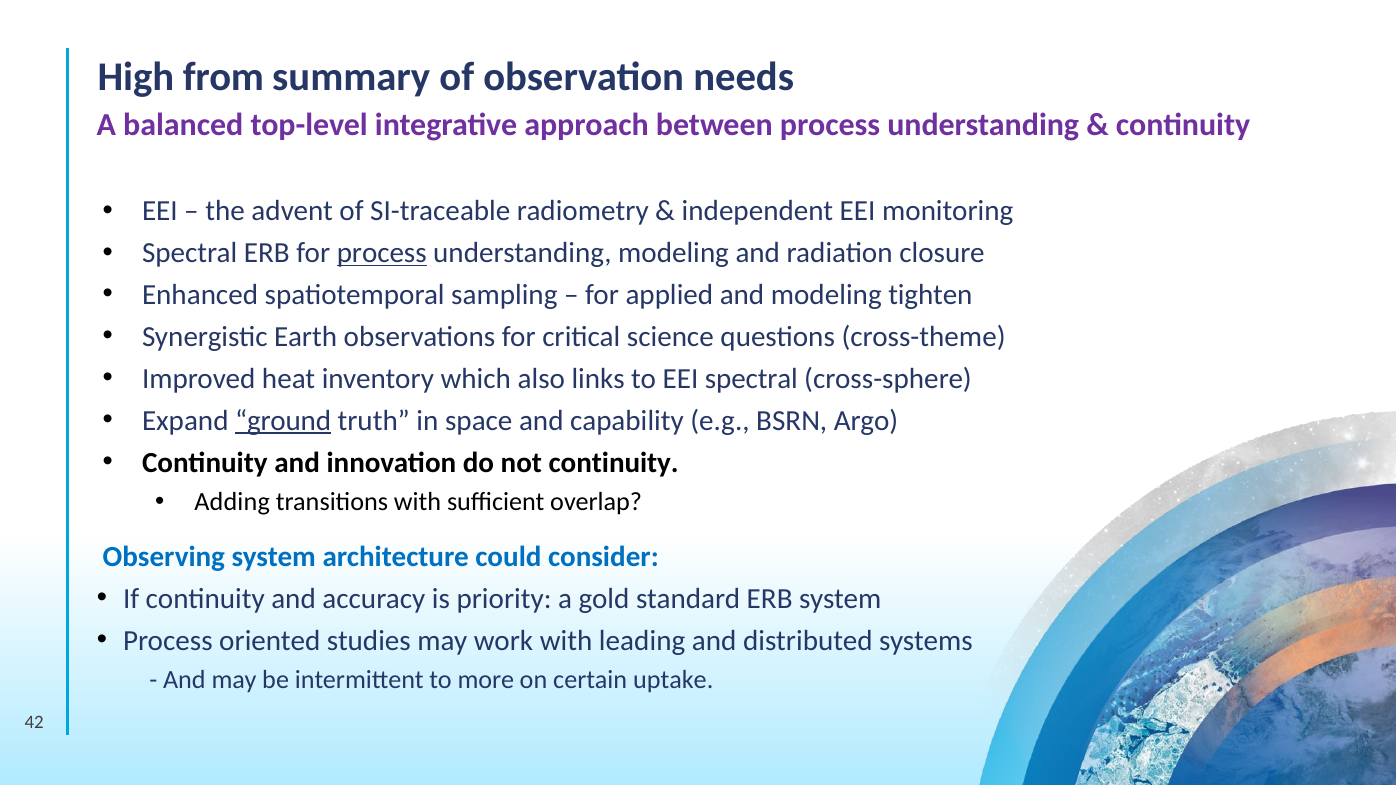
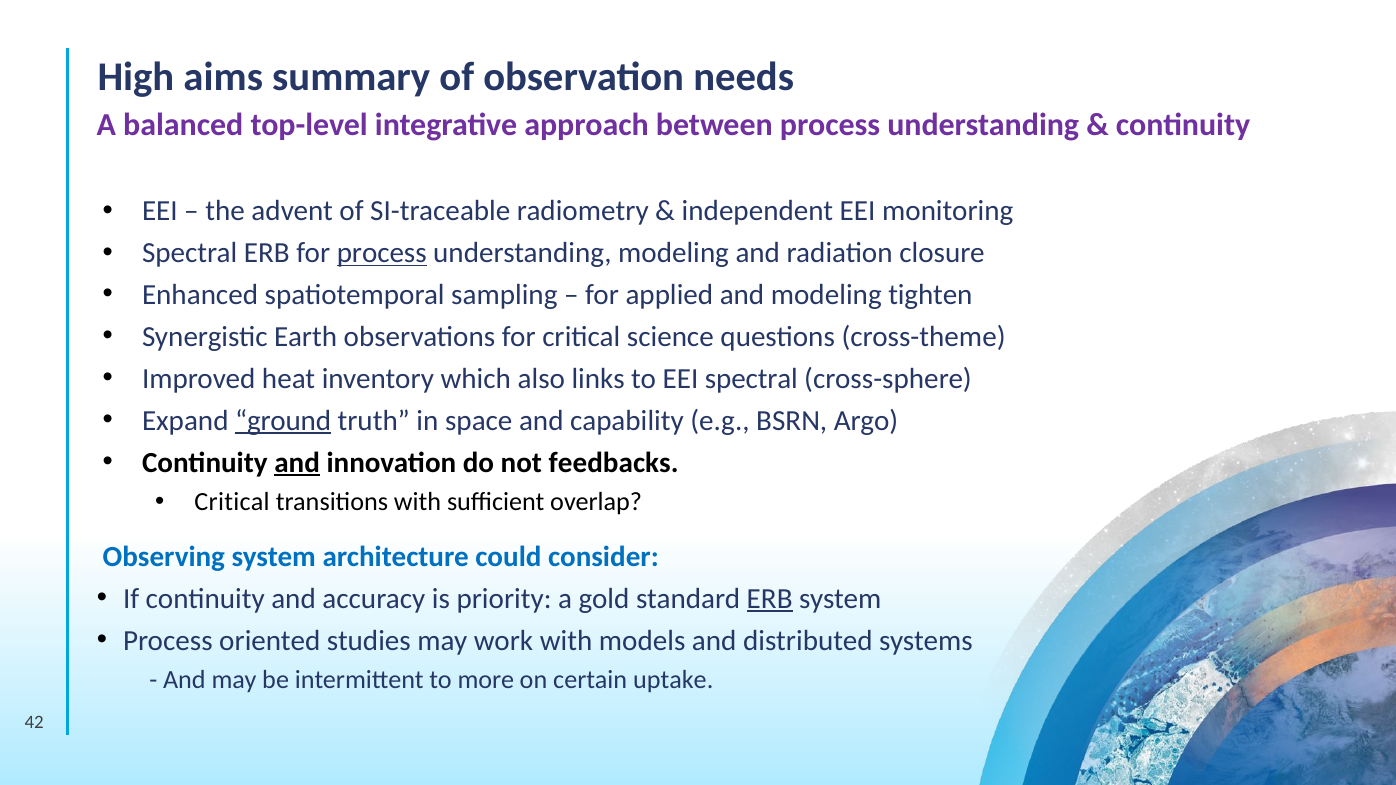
from: from -> aims (223, 78)
and underline: none -> present (297, 463)
not continuity: continuity -> feedbacks (614, 463)
Adding: Adding -> Critical (232, 502)
ERB underline: none -> present (770, 599)
leading: leading -> models (642, 641)
